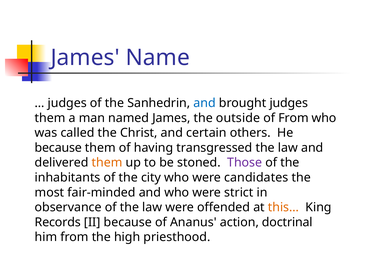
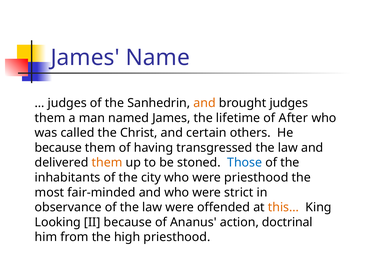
and colour: blue -> orange (205, 103)
outside: outside -> lifetime (238, 118)
of From: From -> After (293, 118)
Those colour: purple -> blue (245, 163)
were candidates: candidates -> priesthood (256, 178)
Records: Records -> Looking (58, 222)
